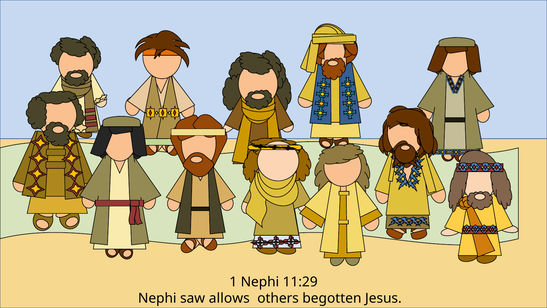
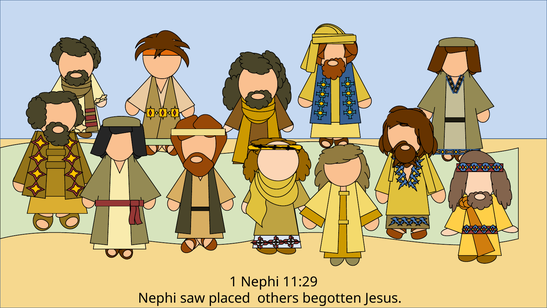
allows: allows -> placed (229, 298)
